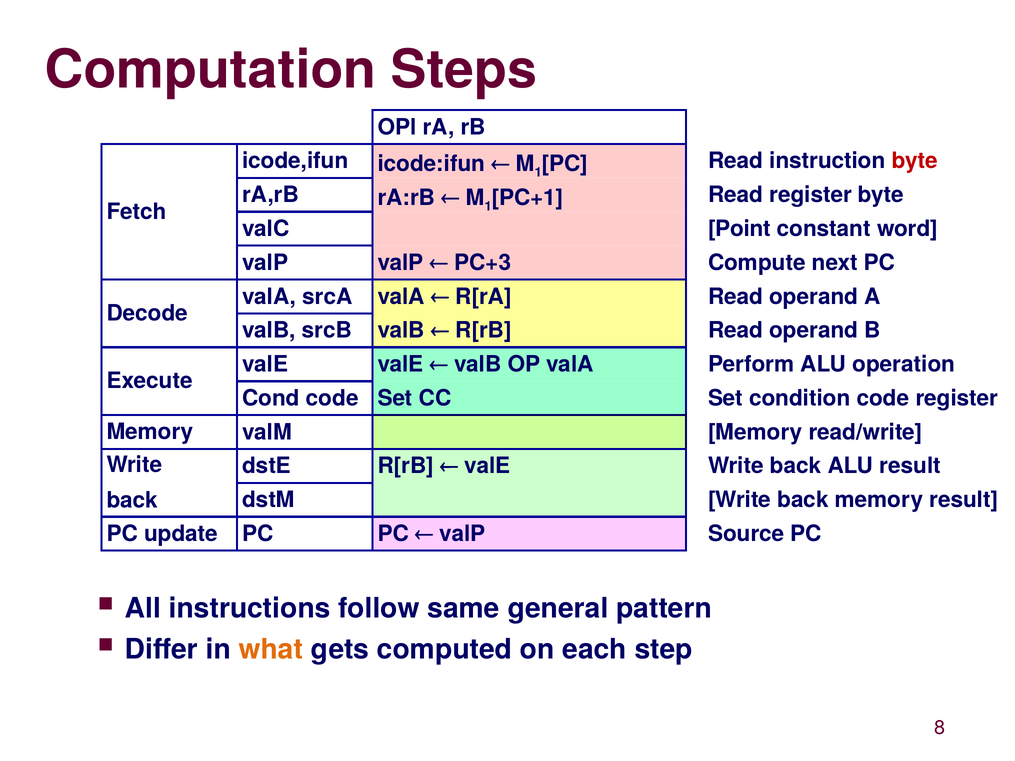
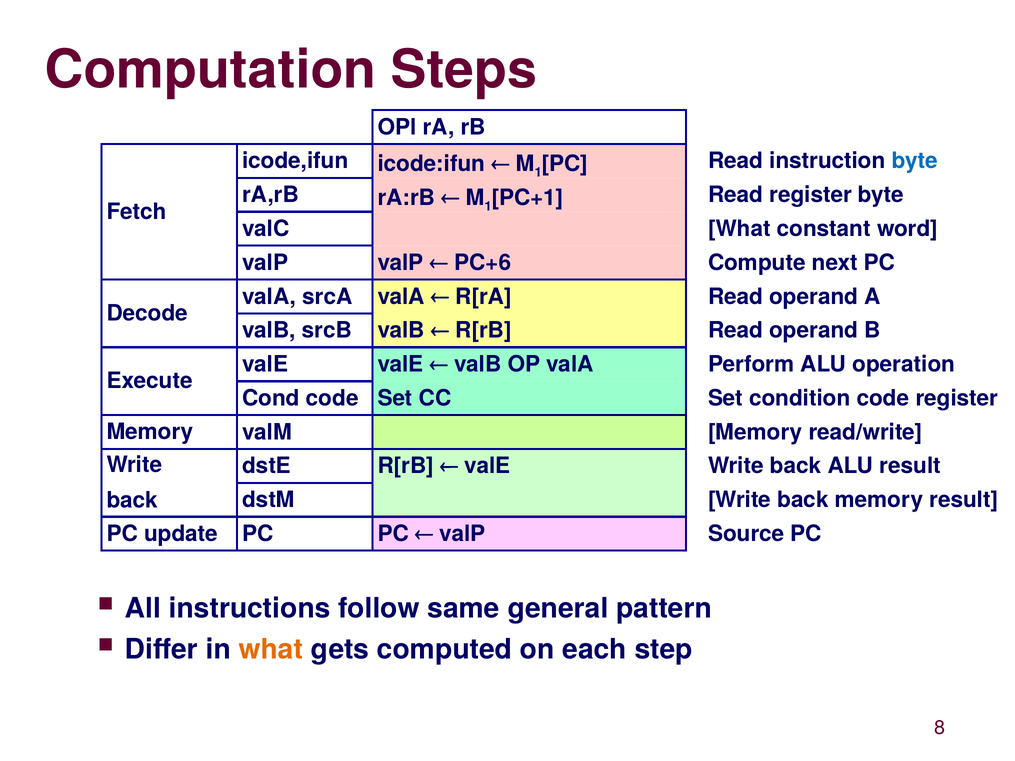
byte colour: red -> blue (915, 161)
Point: Point -> What (739, 229)
PC+3: PC+3 -> PC+6 (483, 263)
